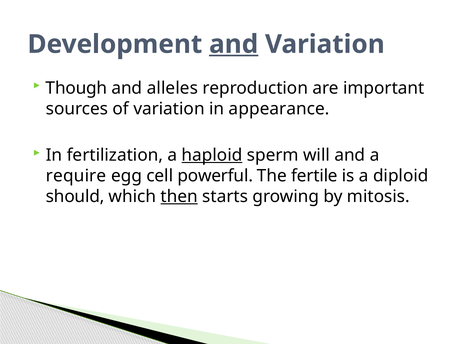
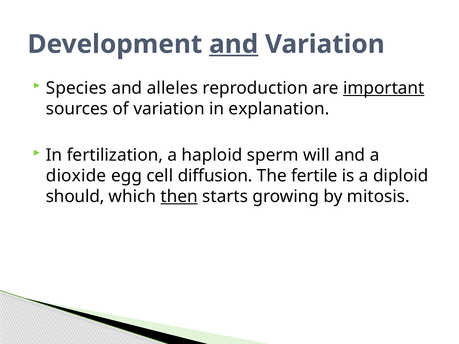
Though: Though -> Species (76, 88)
important underline: none -> present (384, 88)
appearance: appearance -> explanation (279, 109)
haploid underline: present -> none (212, 155)
require: require -> dioxide (76, 176)
powerful: powerful -> diffusion (215, 176)
